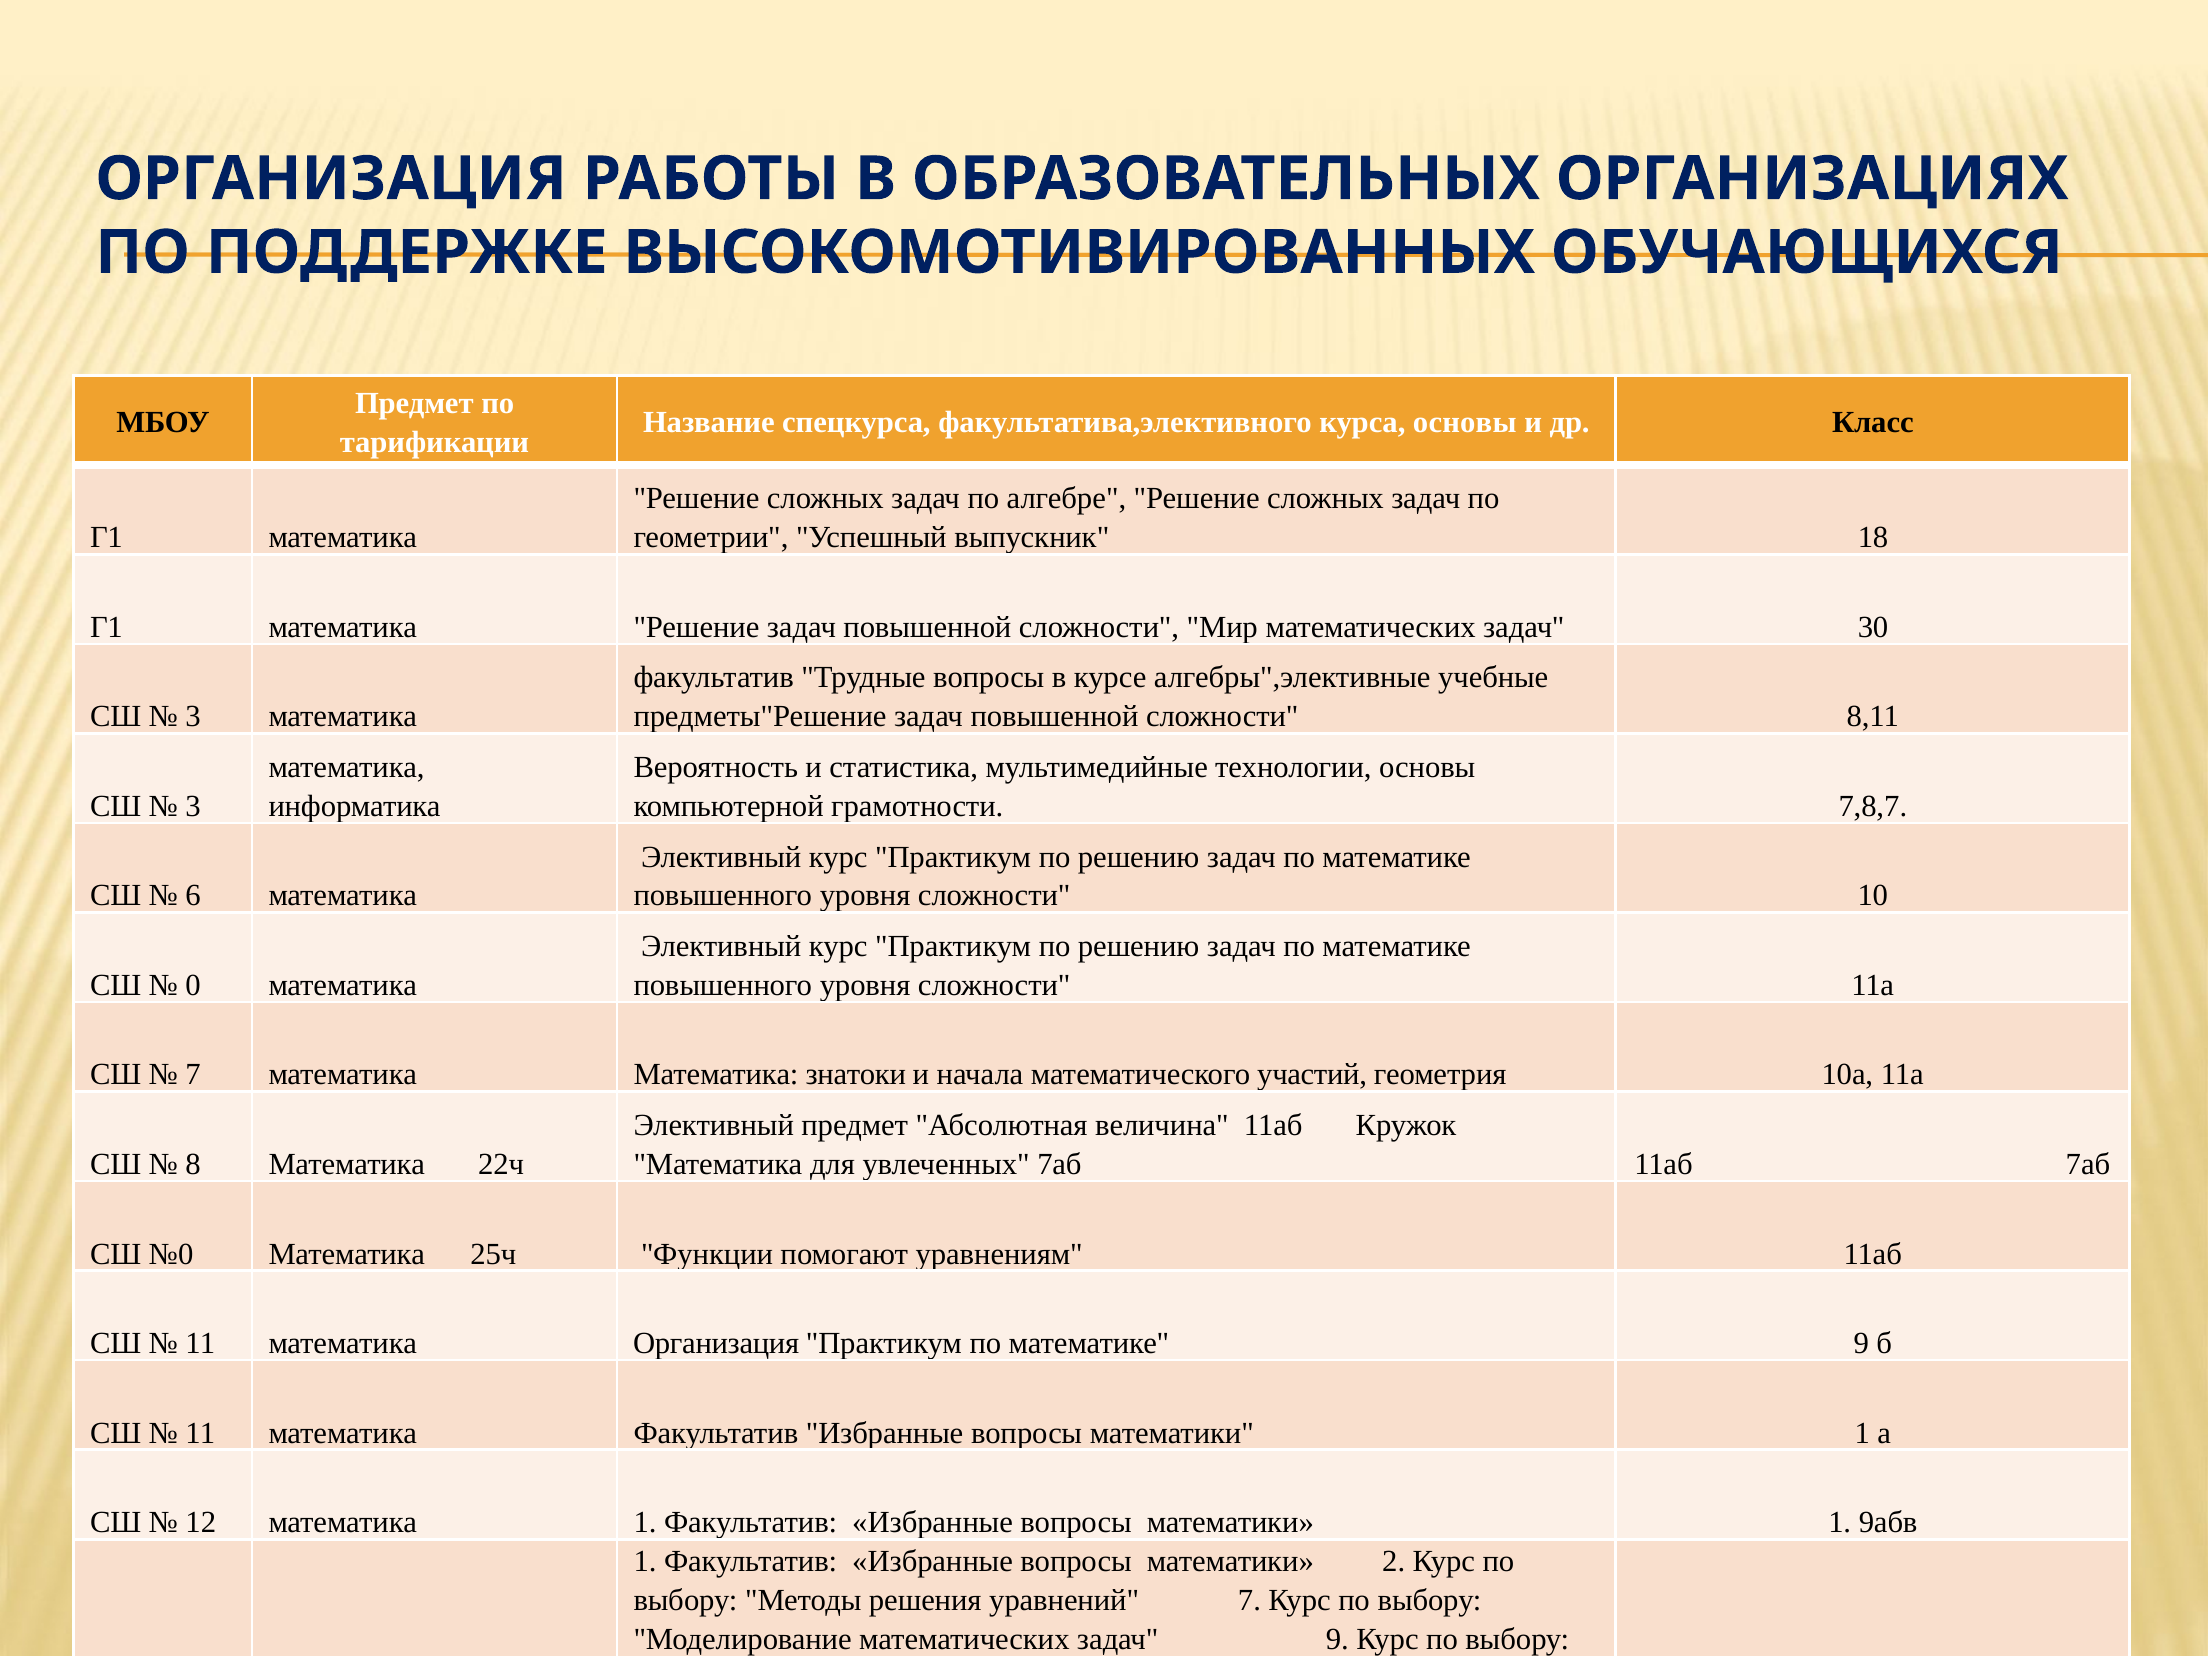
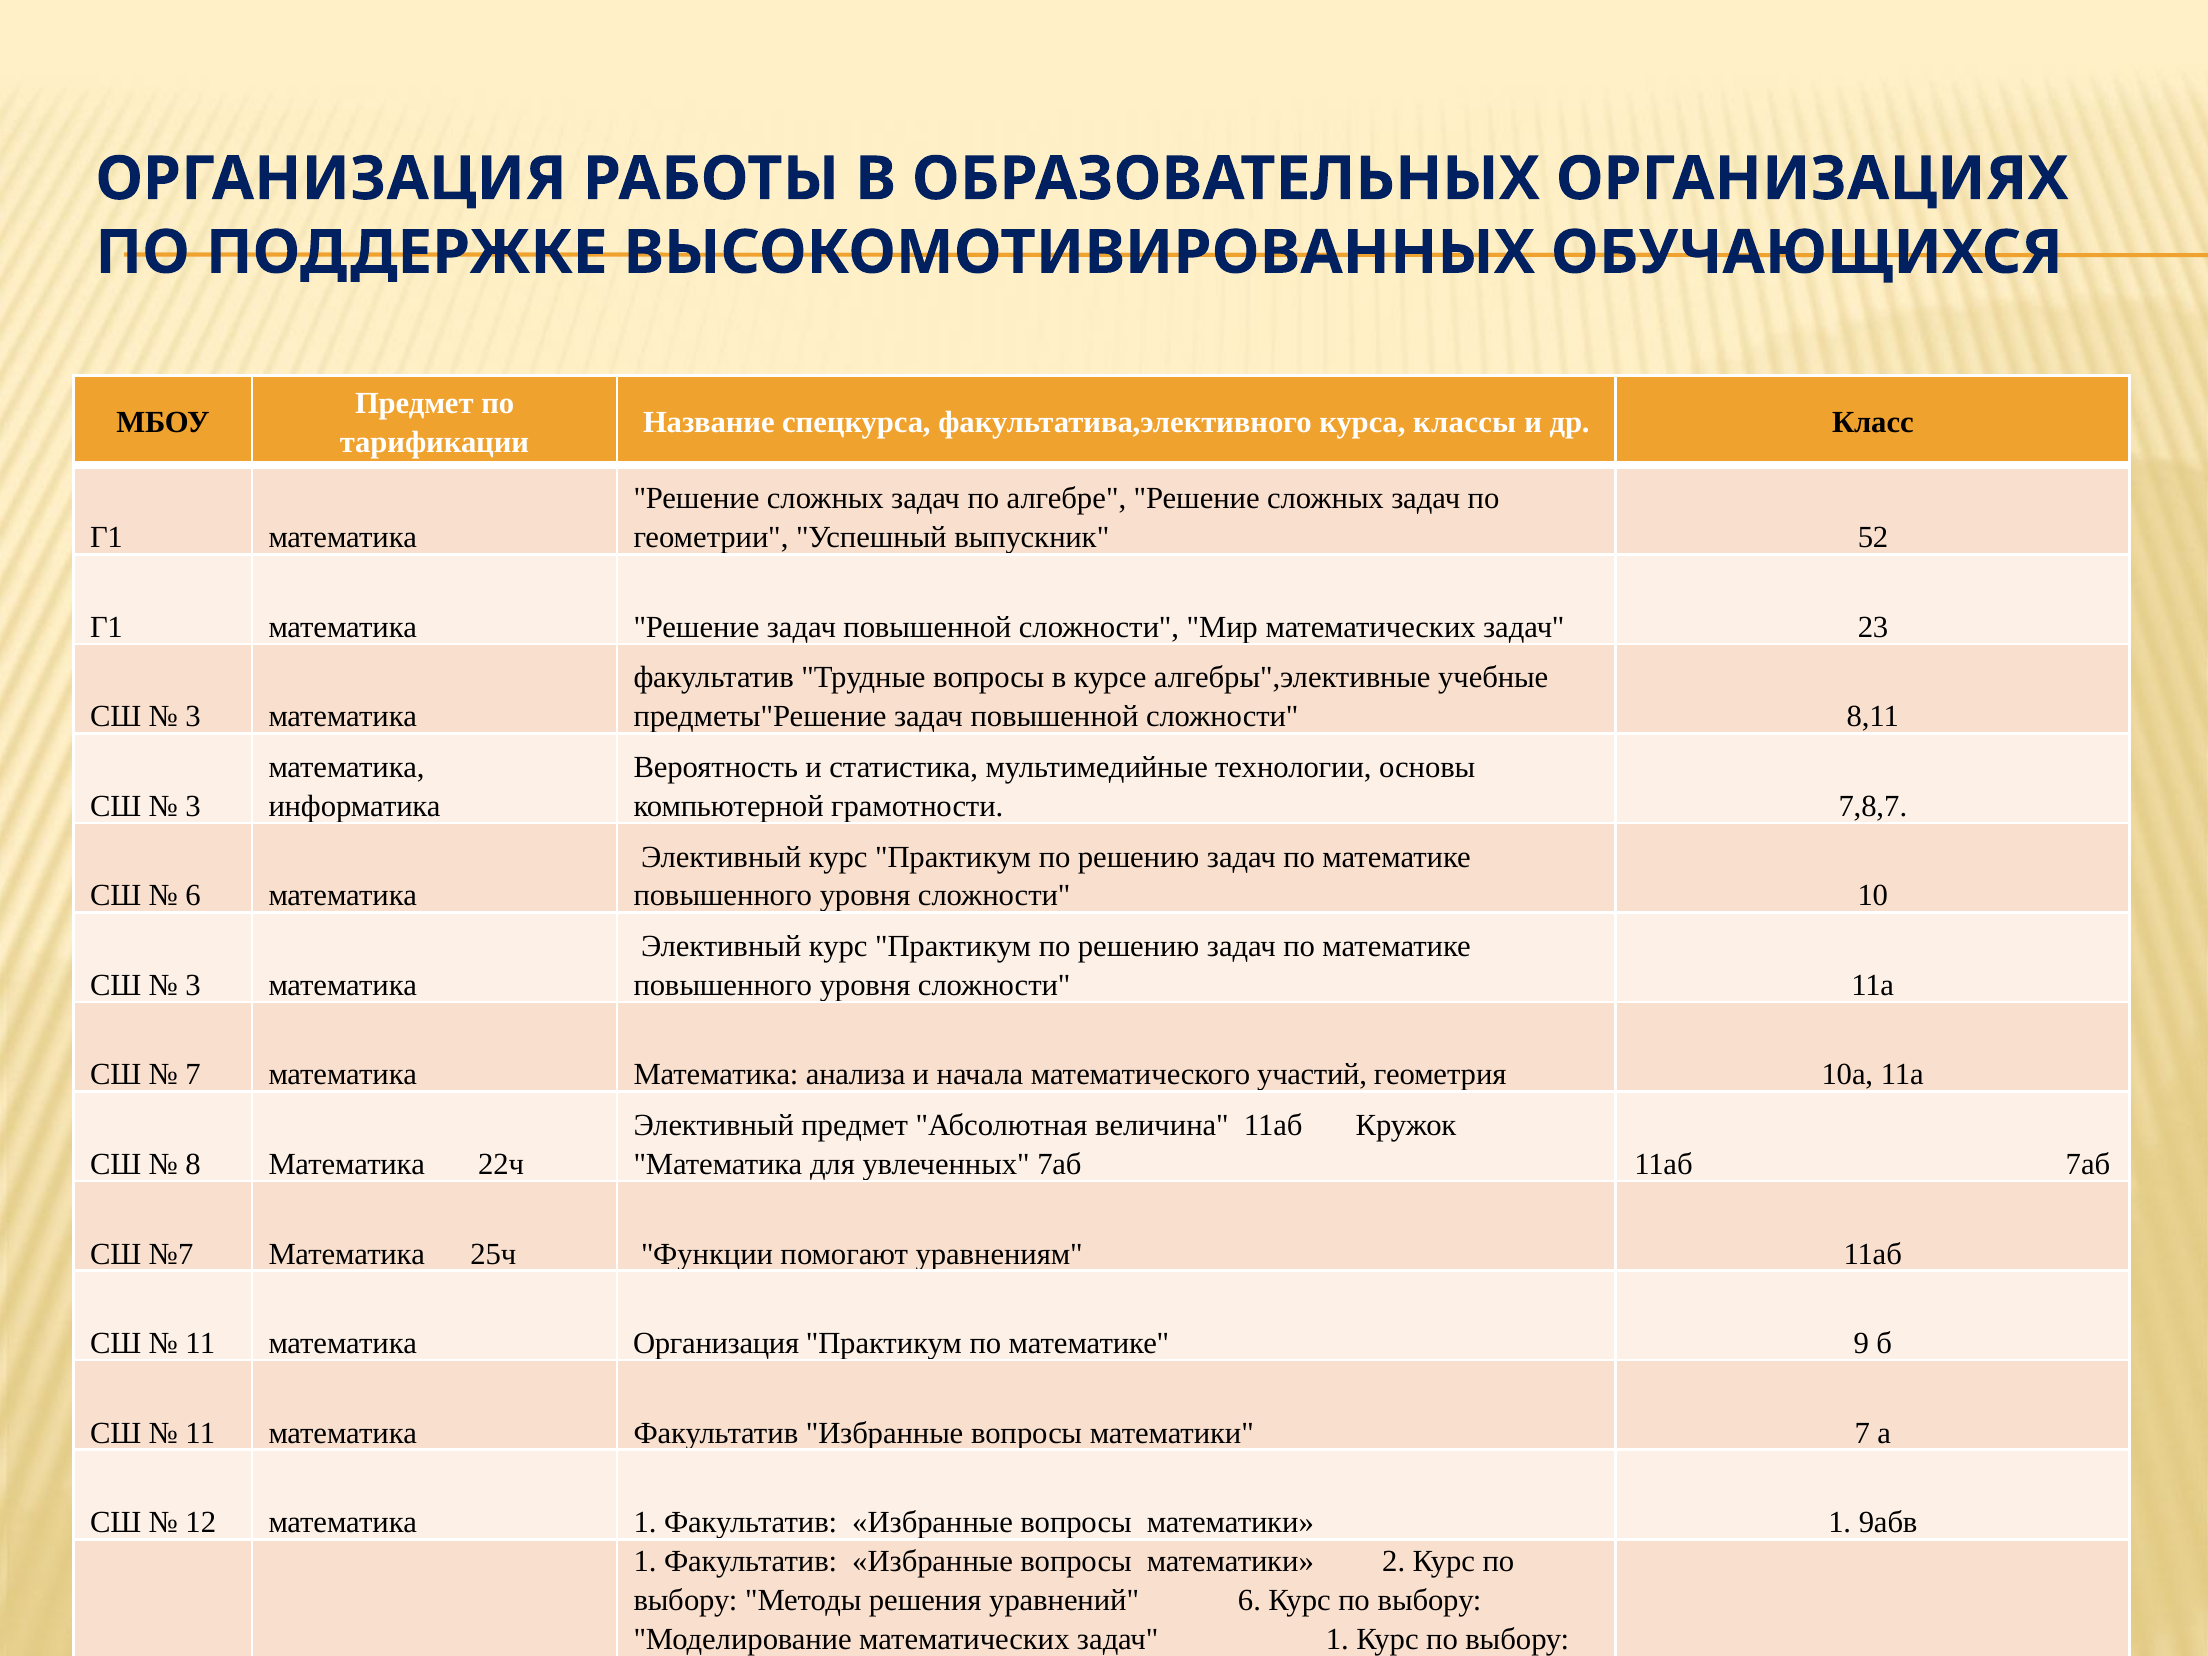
курса основы: основы -> классы (1465, 423)
18: 18 -> 52 (1873, 538)
30: 30 -> 23 (1873, 627)
0: 0 -> 3 (193, 985)
знатоки: знатоки -> анализа (856, 1075)
№0: №0 -> №7 (171, 1254)
1: 1 -> 7 (1862, 1433)
уравнений 7: 7 -> 6 (1249, 1600)
задач 9: 9 -> 1 (1337, 1639)
